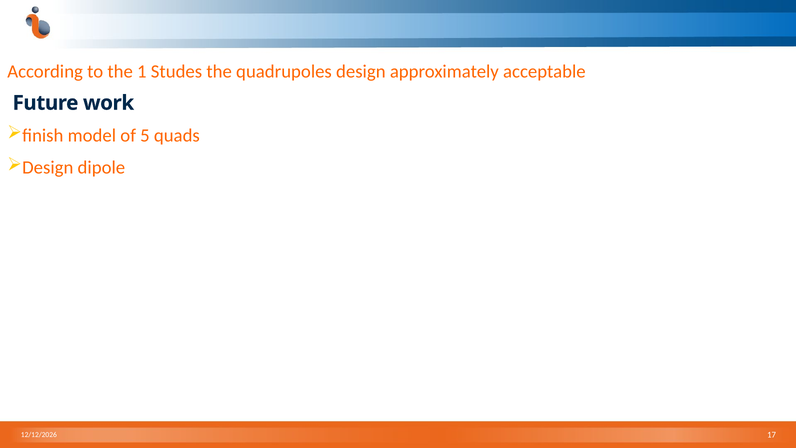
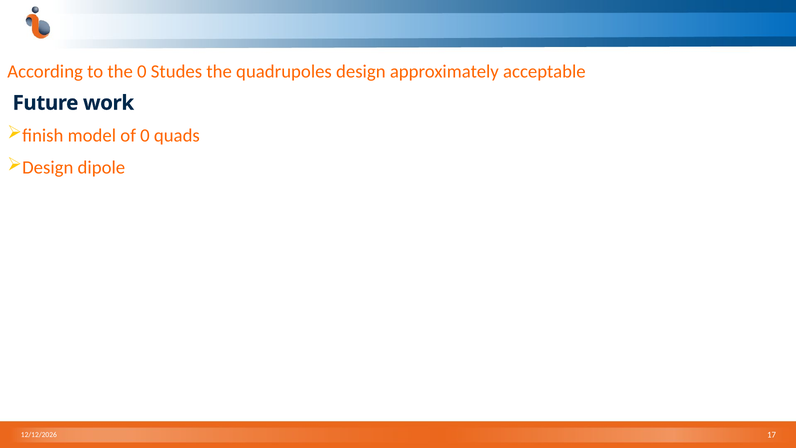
the 1: 1 -> 0 (142, 72)
of 5: 5 -> 0 (145, 135)
